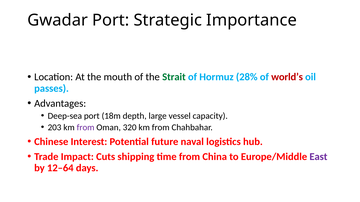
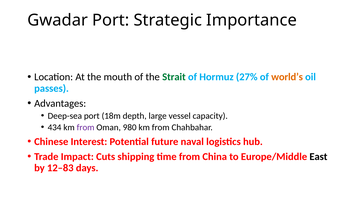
28%: 28% -> 27% (247, 77)
world’s colour: red -> orange (287, 77)
203: 203 -> 434 (55, 128)
320: 320 -> 980 (130, 128)
East colour: purple -> black (318, 157)
12–64: 12–64 -> 12–83 (60, 168)
